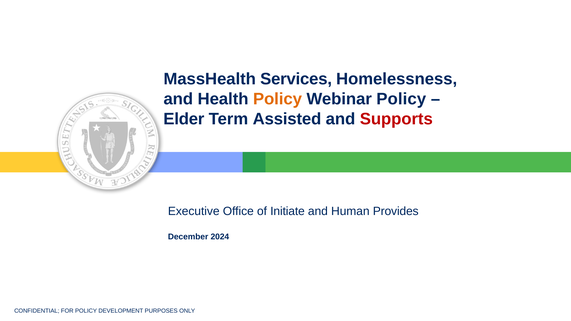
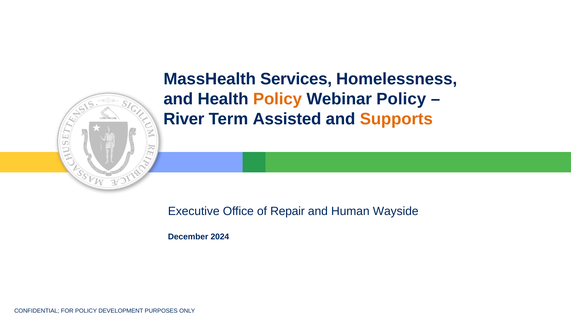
Elder: Elder -> River (184, 119)
Supports colour: red -> orange (396, 119)
Initiate: Initiate -> Repair (288, 212)
Provides: Provides -> Wayside (396, 212)
